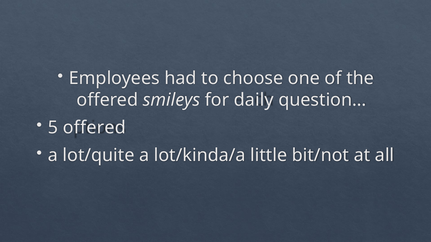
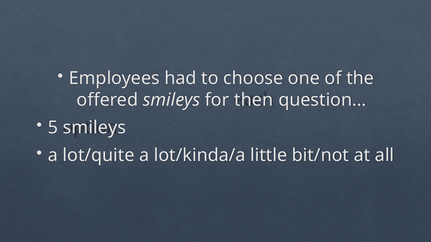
daily: daily -> then (254, 100)
5 offered: offered -> smileys (94, 128)
